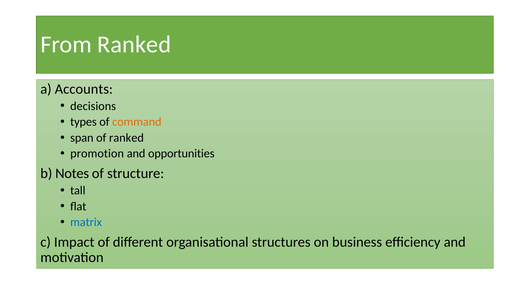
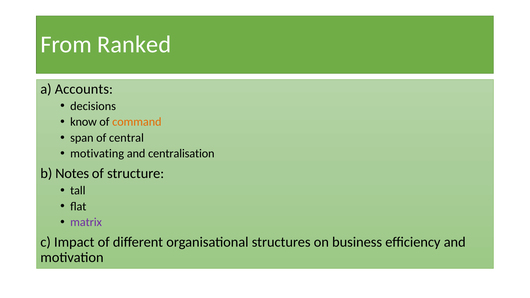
types: types -> know (83, 122)
of ranked: ranked -> central (126, 138)
promotion: promotion -> motivating (97, 154)
opportunities: opportunities -> centralisation (181, 154)
matrix colour: blue -> purple (86, 222)
